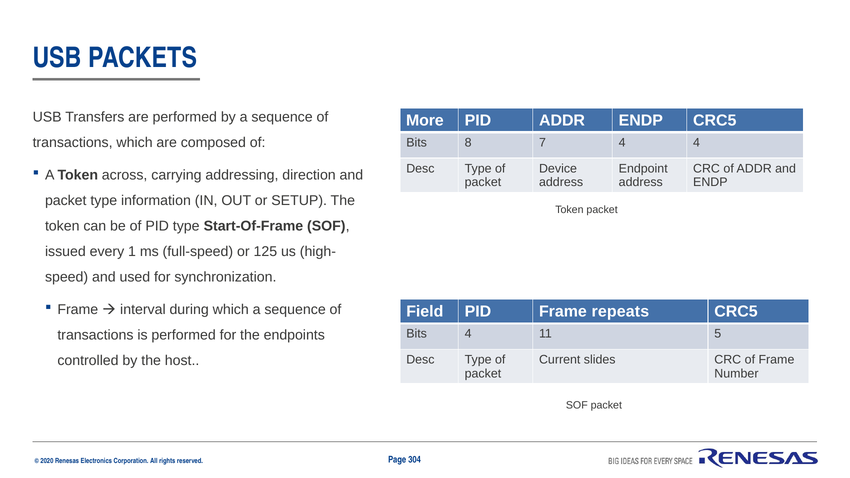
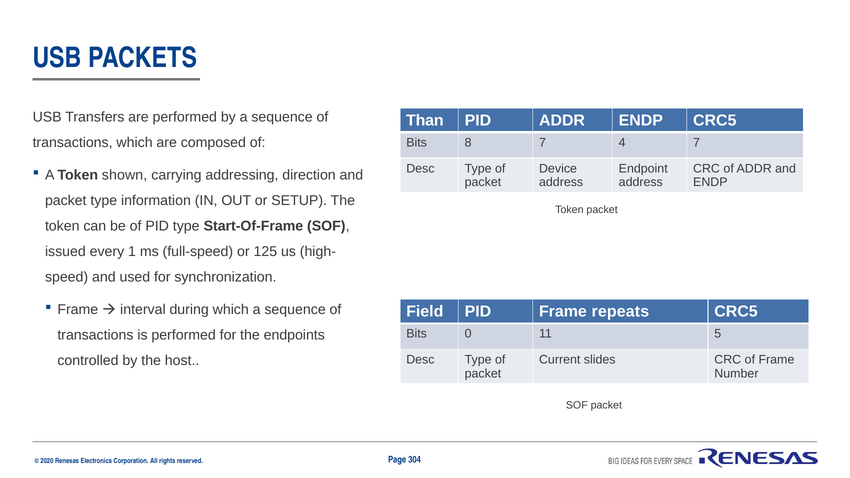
More: More -> Than (425, 120)
4 4: 4 -> 7 (697, 143)
across: across -> shown (125, 175)
Bits 4: 4 -> 0 (468, 334)
